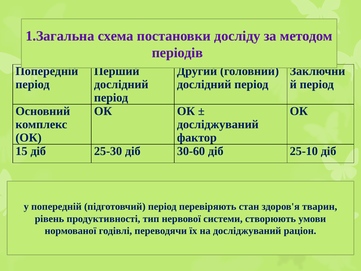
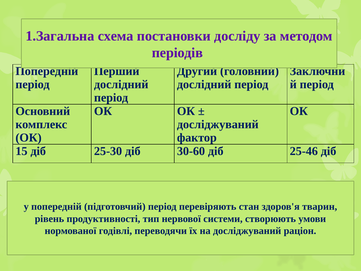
25-10: 25-10 -> 25-46 (304, 151)
